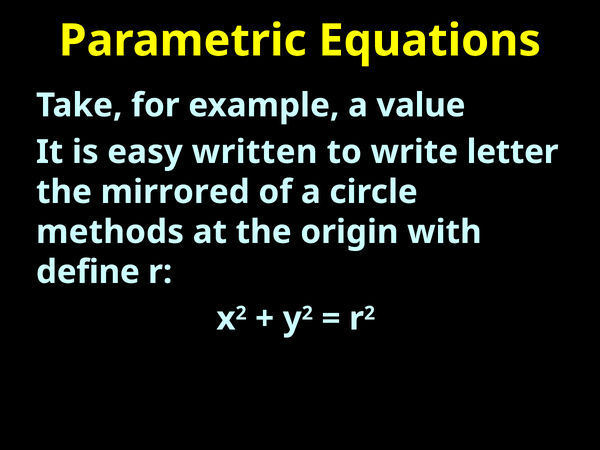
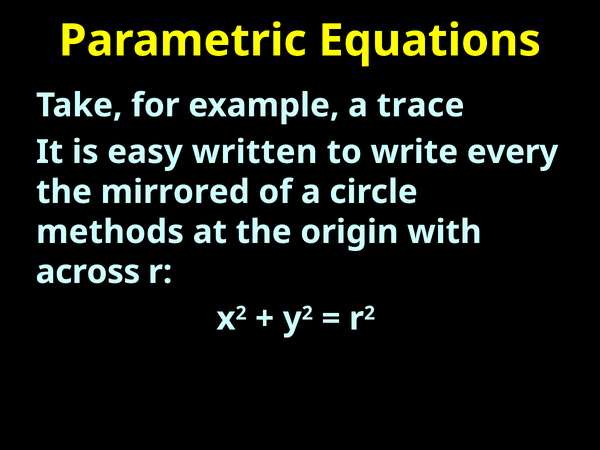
value: value -> trace (421, 105)
letter: letter -> every (513, 152)
define: define -> across (88, 272)
